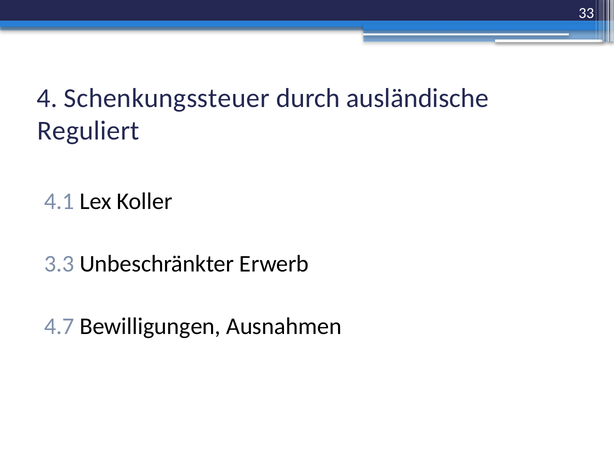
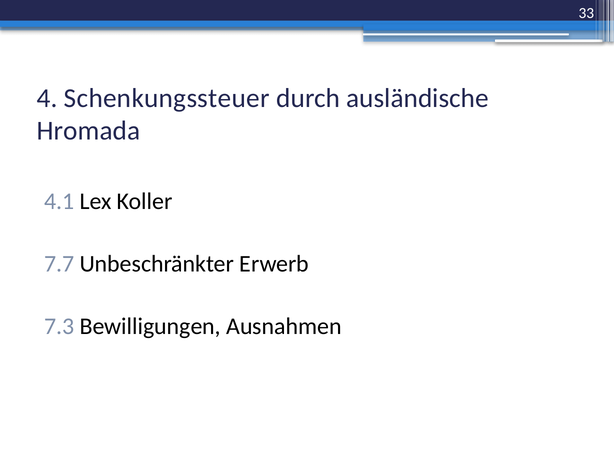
Reguliert: Reguliert -> Hromada (88, 131)
3.3: 3.3 -> 7.7 (59, 264)
4.7: 4.7 -> 7.3 (59, 326)
